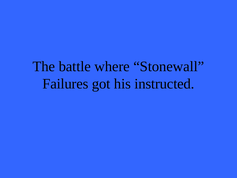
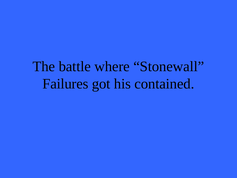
instructed: instructed -> contained (164, 84)
